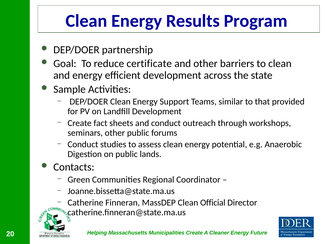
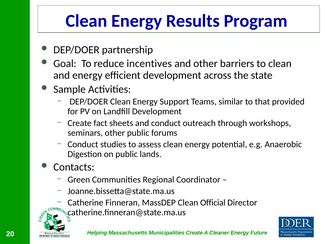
certificate: certificate -> incentives (149, 64)
